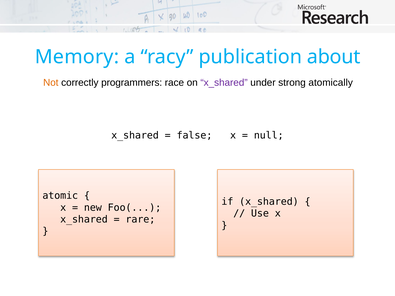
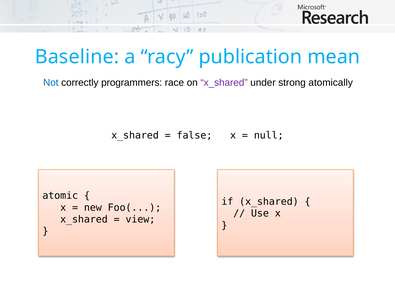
Memory: Memory -> Baseline (77, 57)
about: about -> mean (334, 57)
Not colour: orange -> blue (51, 83)
rare: rare -> view (140, 220)
